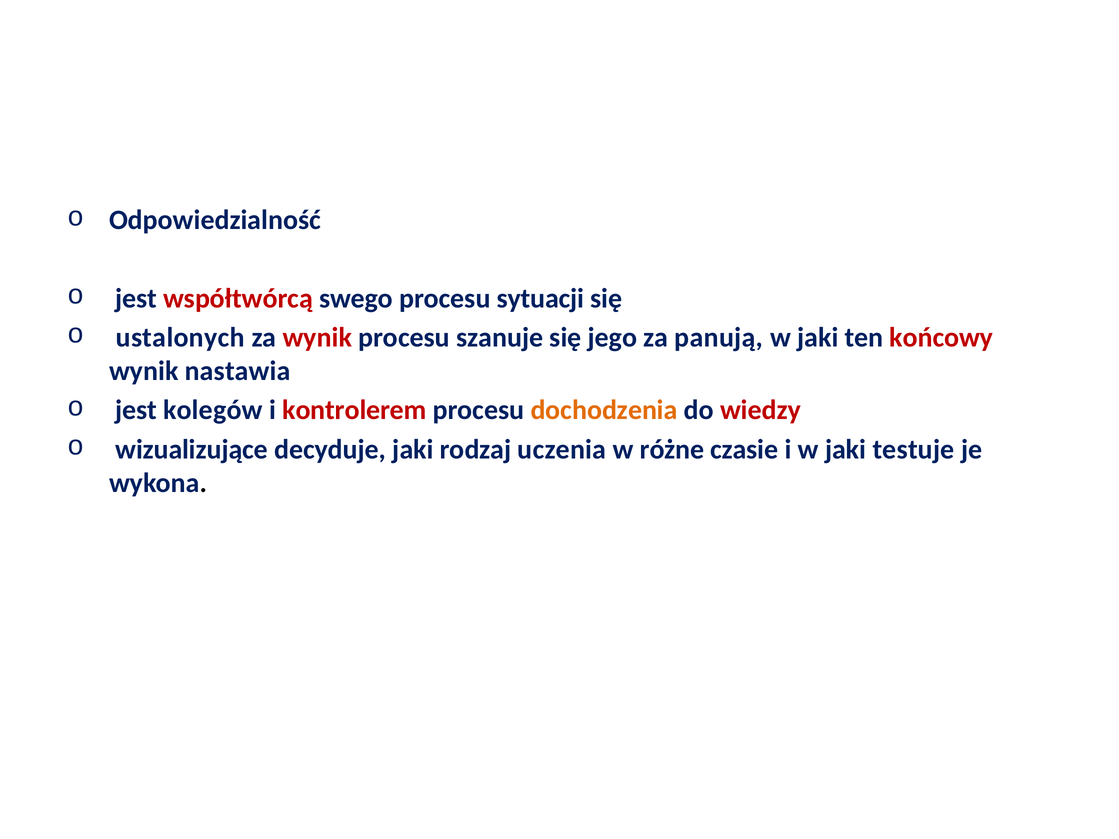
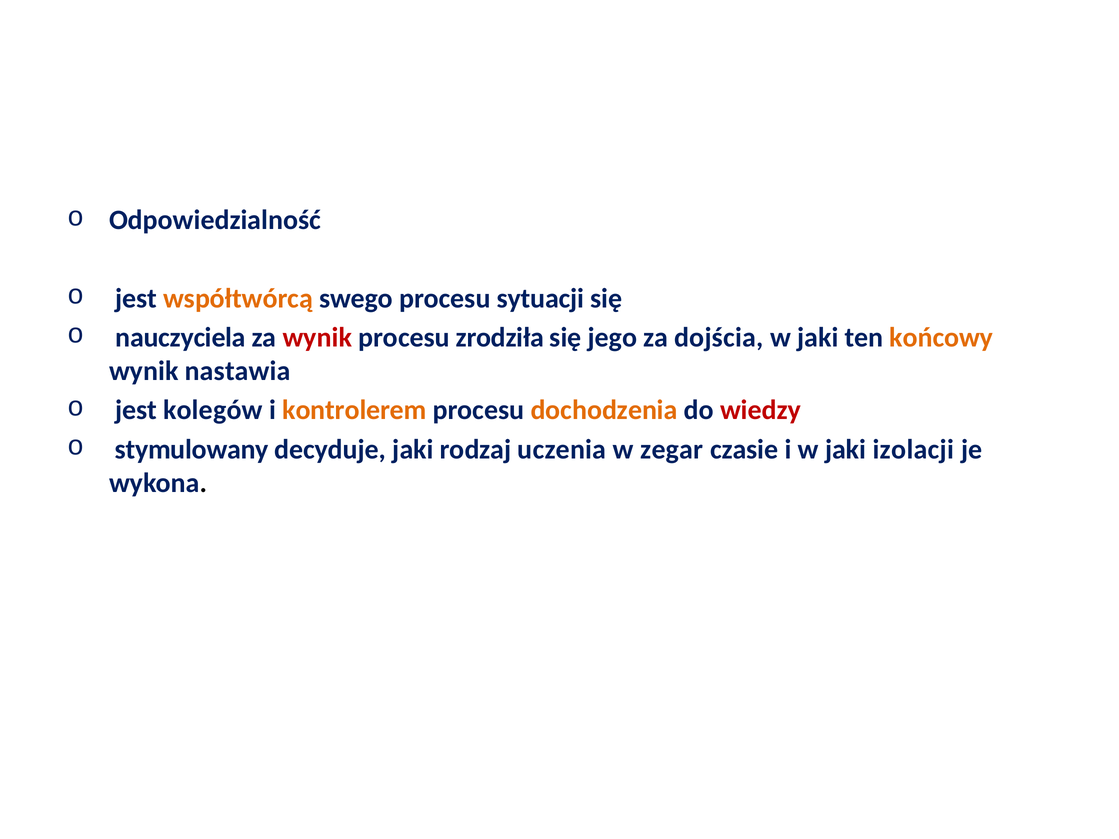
współtwórcą colour: red -> orange (238, 298)
ustalonych: ustalonych -> nauczyciela (181, 338)
szanuje: szanuje -> zrodziła (500, 338)
panują: panują -> dojścia (719, 338)
końcowy colour: red -> orange (941, 338)
kontrolerem colour: red -> orange (354, 410)
wizualizujące: wizualizujące -> stymulowany (192, 450)
różne: różne -> zegar (672, 450)
testuje: testuje -> izolacji (913, 450)
